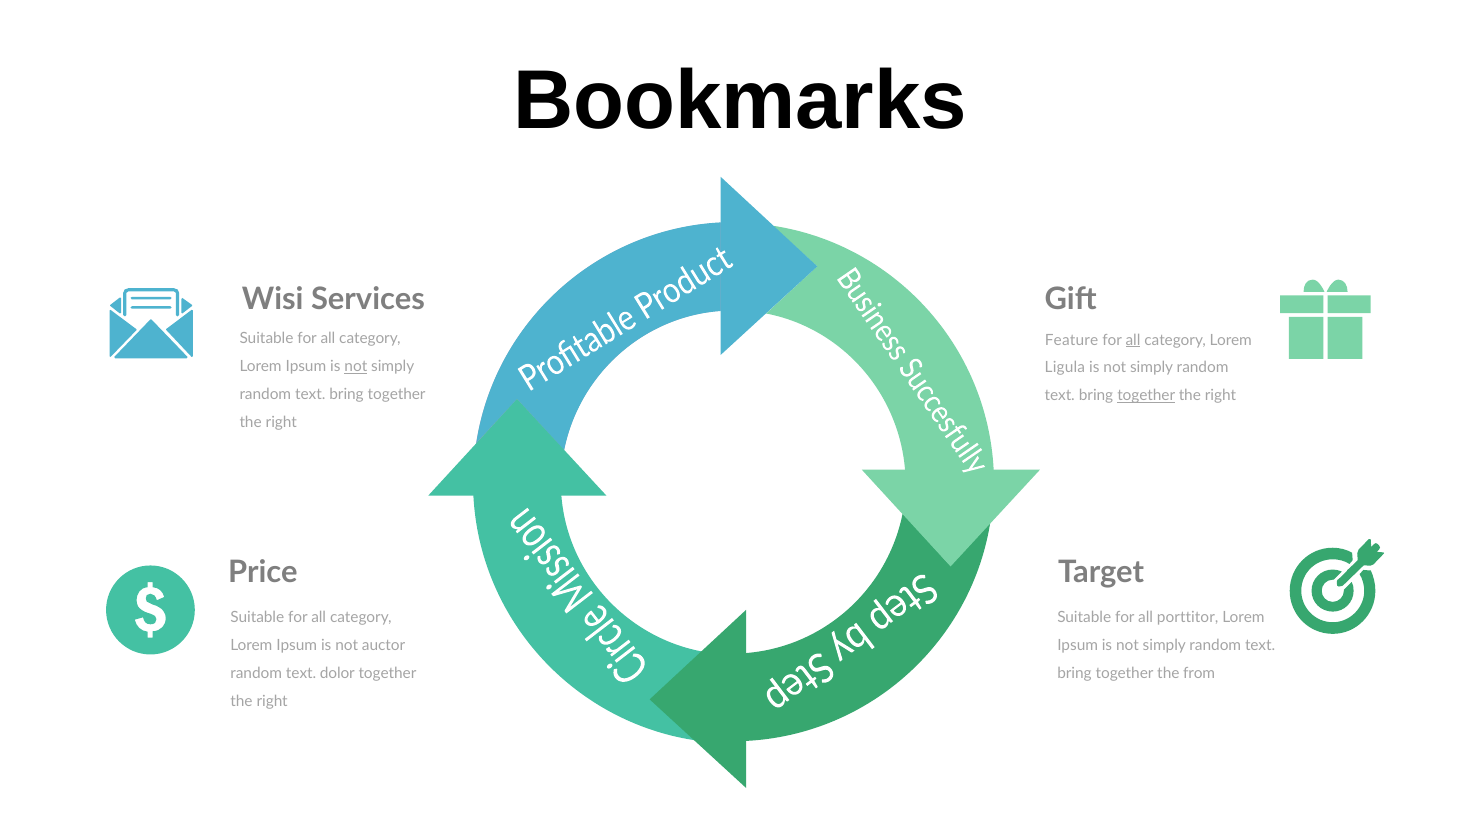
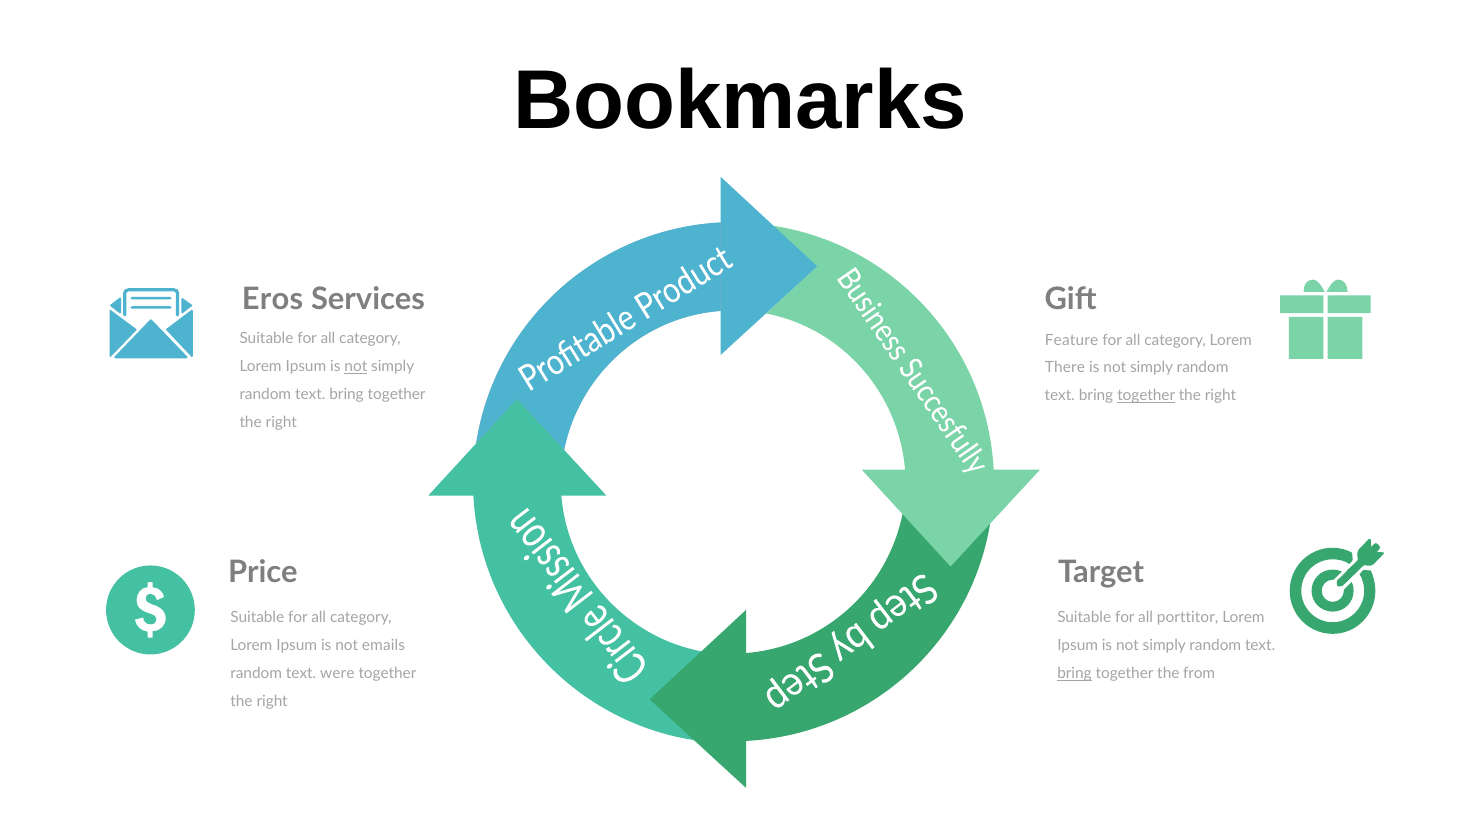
Wisi: Wisi -> Eros (273, 299)
all underline: present -> none (1133, 340)
Ligula: Ligula -> There (1065, 368)
auctor: auctor -> emails (384, 645)
dolor: dolor -> were (337, 673)
bring underline: none -> present (1075, 673)
